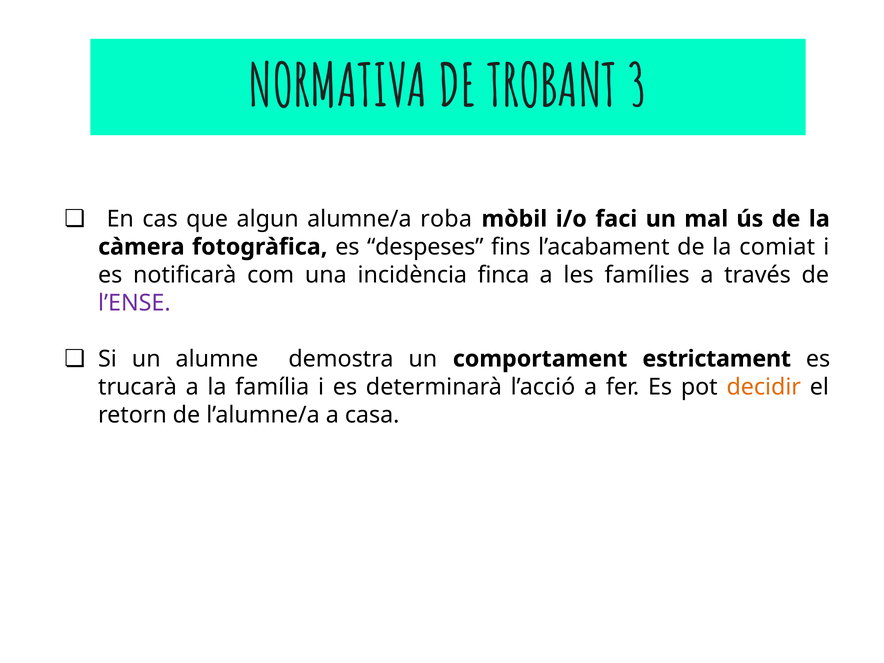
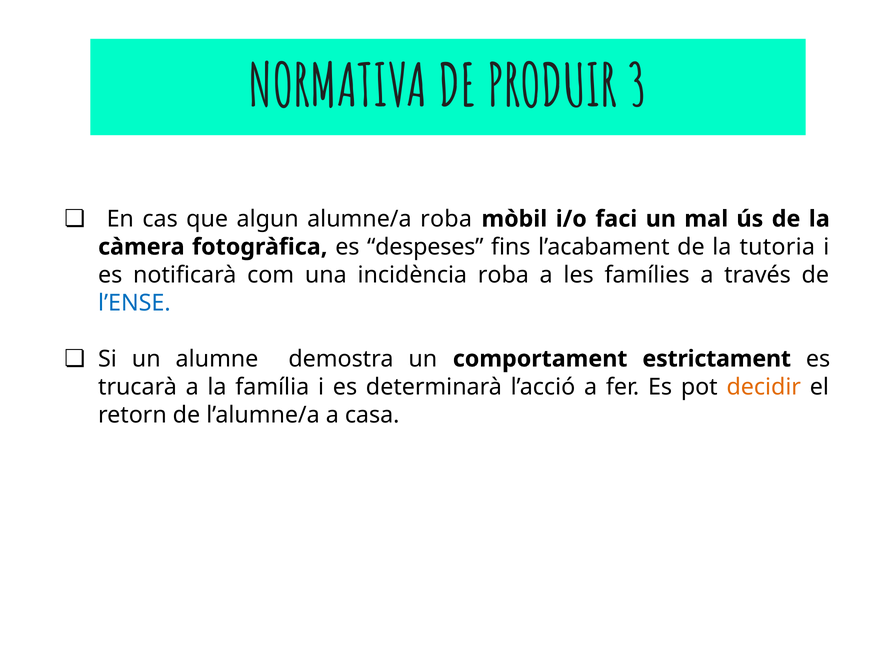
TROBANT: TROBANT -> PRODUIR (552, 87)
comiat: comiat -> tutoria (777, 247)
incidència finca: finca -> roba (503, 275)
l’ENSE colour: purple -> blue (134, 303)
